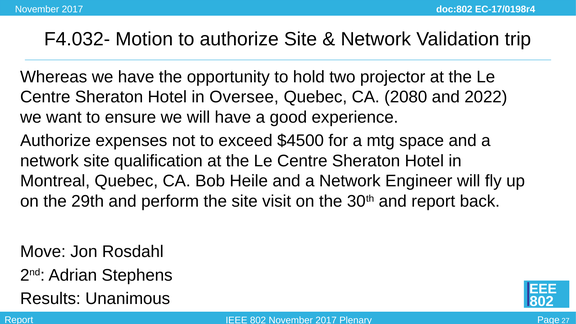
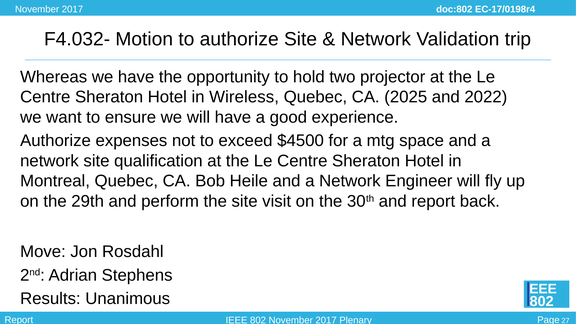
Oversee: Oversee -> Wireless (244, 97)
2080: 2080 -> 2025 (406, 97)
